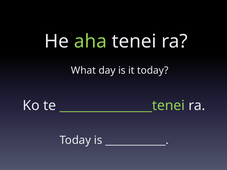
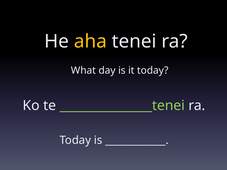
aha colour: light green -> yellow (90, 41)
